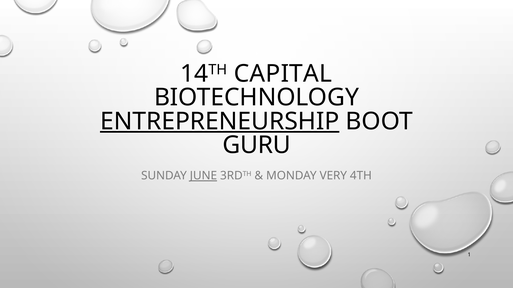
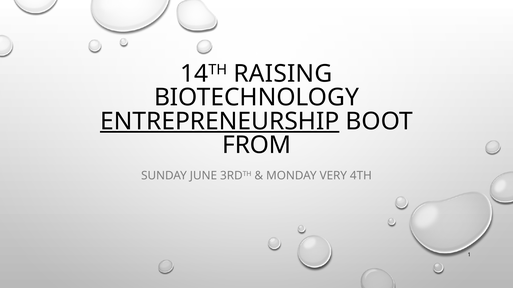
CAPITAL: CAPITAL -> RAISING (283, 74)
GURU: GURU -> FROM (257, 145)
JUNE underline: present -> none (203, 176)
